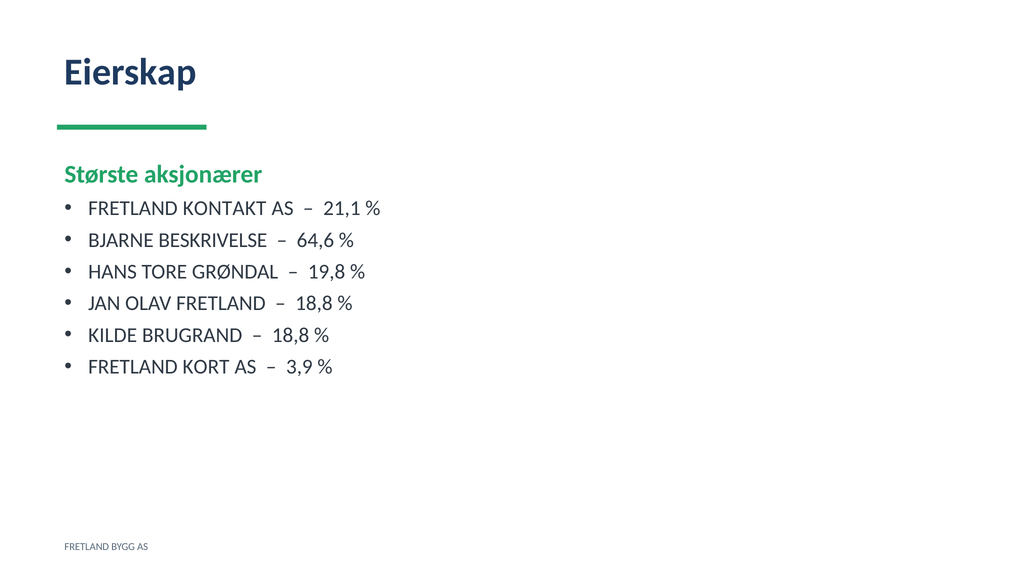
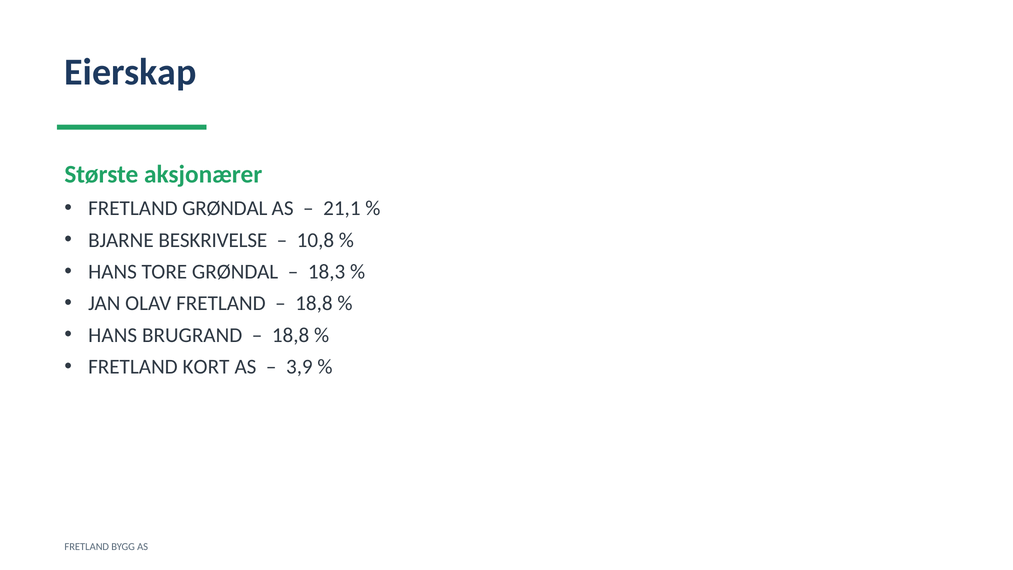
FRETLAND KONTAKT: KONTAKT -> GRØNDAL (225, 208)
64,6: 64,6 -> 10,8 (315, 240)
19,8: 19,8 -> 18,3 (327, 272)
KILDE: KILDE -> HANS (113, 335)
